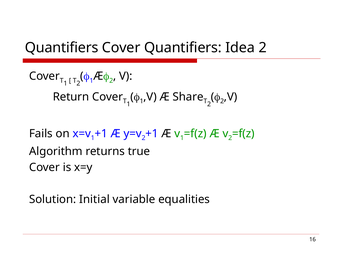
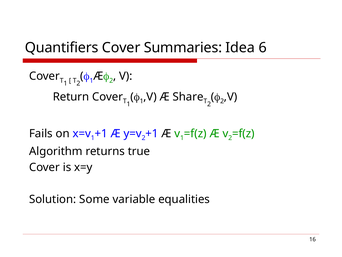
Cover Quantifiers: Quantifiers -> Summaries (183, 48)
Idea 2: 2 -> 6 (263, 48)
Initial: Initial -> Some (94, 199)
